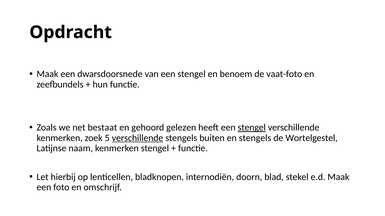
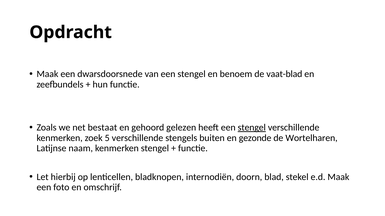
vaat-foto: vaat-foto -> vaat-blad (284, 74)
verschillende underline: present -> none (138, 138)
en stengels: stengels -> gezonde (255, 138)
Wortelgestel: Wortelgestel -> Wortelharen (312, 138)
